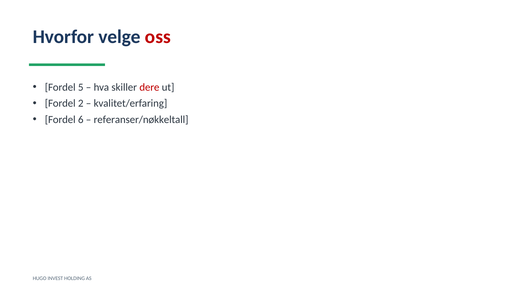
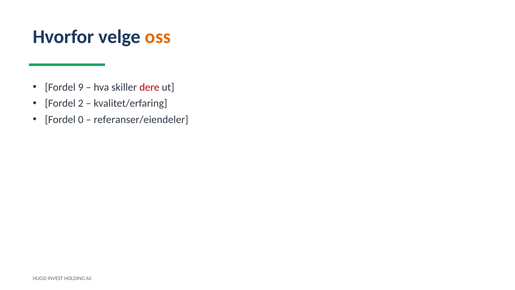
oss colour: red -> orange (158, 37)
5: 5 -> 9 (81, 87)
6: 6 -> 0 (81, 119)
referanser/nøkkeltall: referanser/nøkkeltall -> referanser/eiendeler (141, 119)
